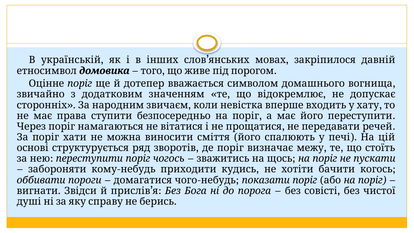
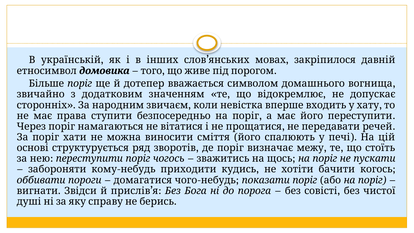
Оцінне: Оцінне -> Більше (46, 84)
